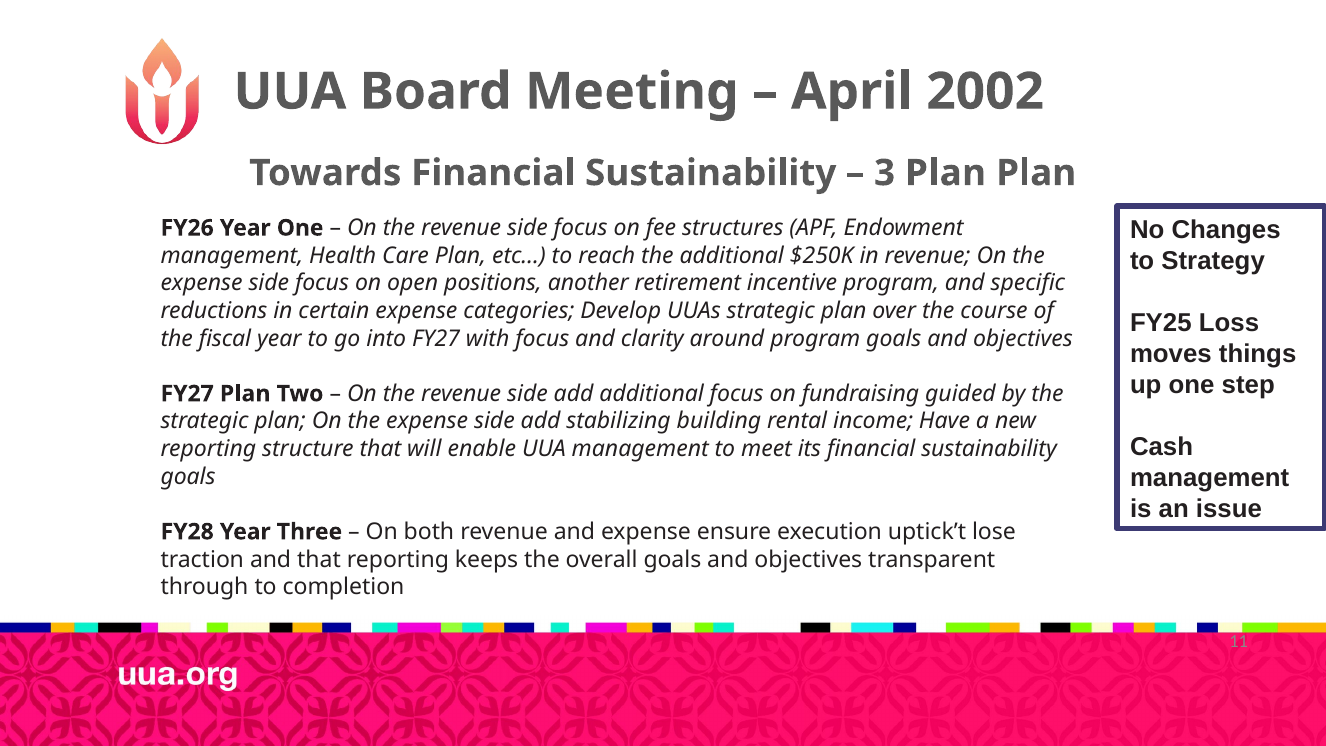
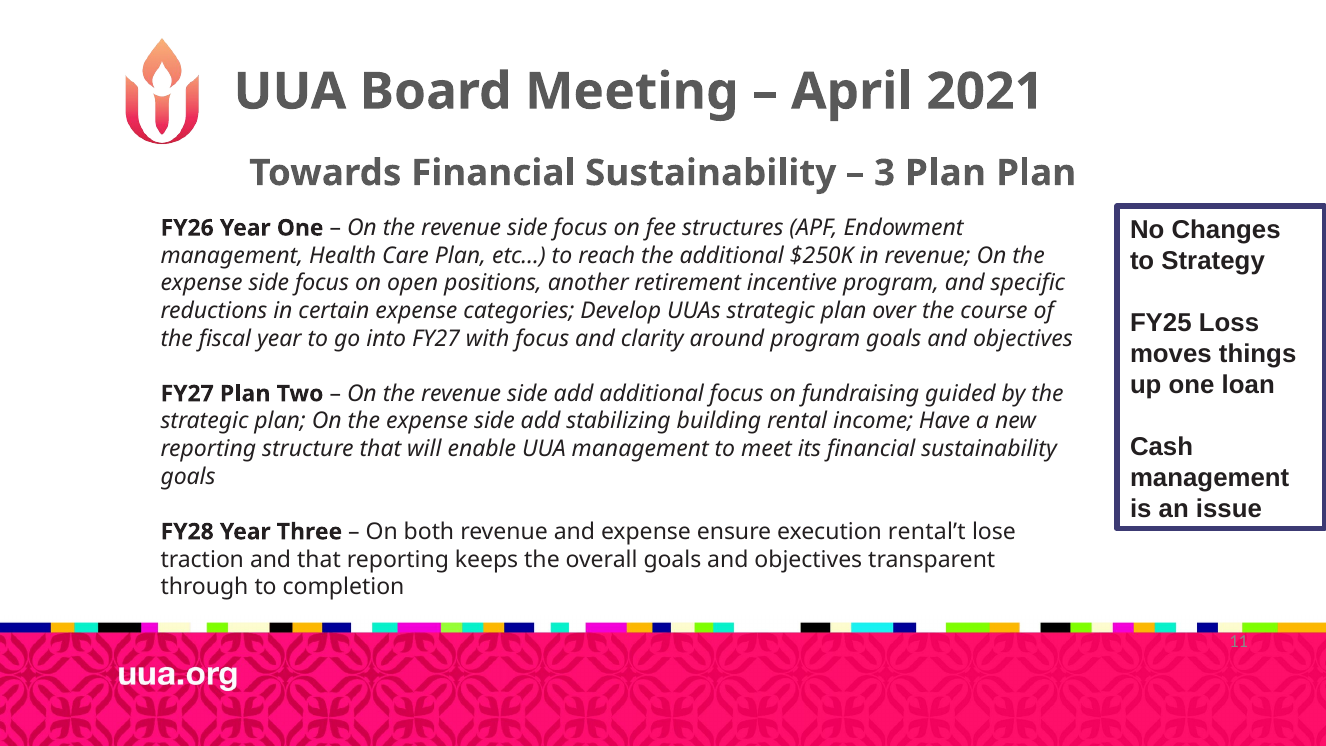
2002: 2002 -> 2021 (985, 92)
step: step -> loan (1248, 385)
uptick’t: uptick’t -> rental’t (927, 532)
